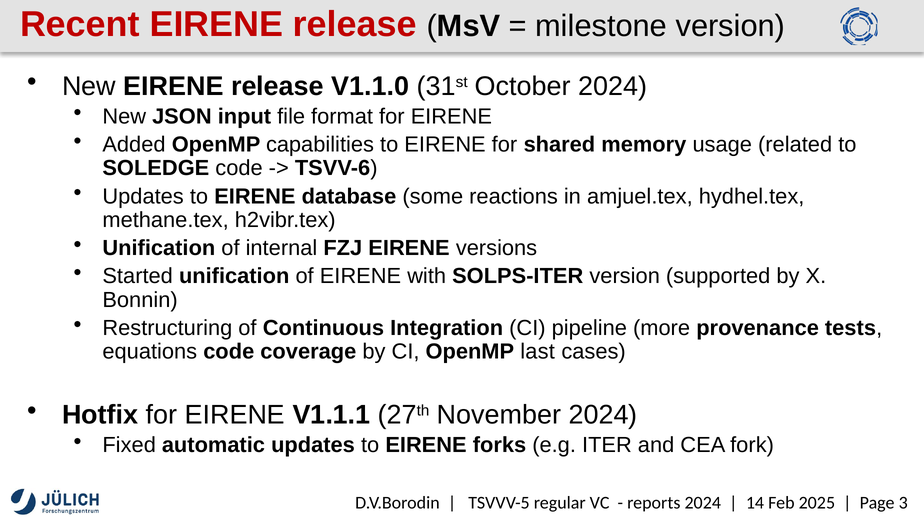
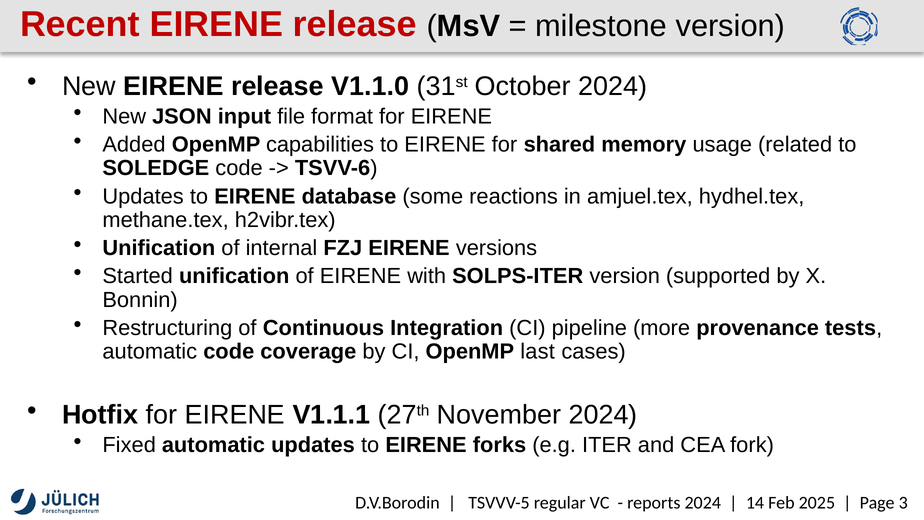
equations: equations -> automatic (150, 351)
